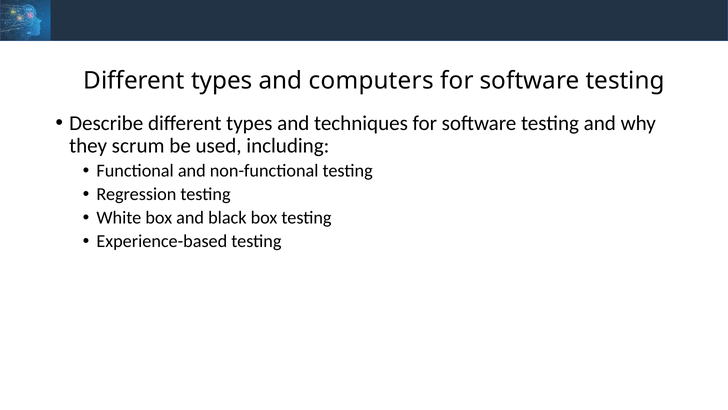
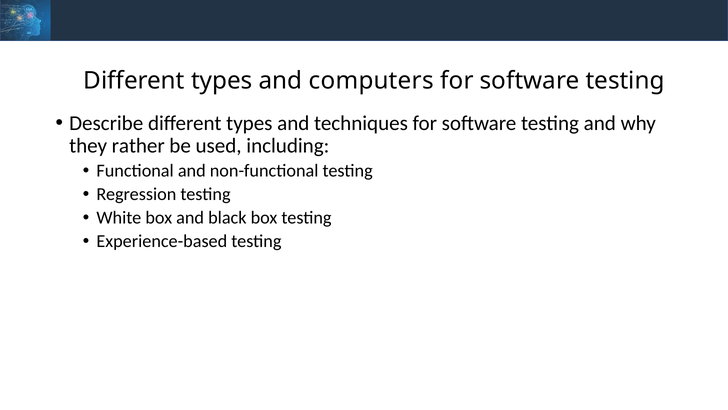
scrum: scrum -> rather (138, 146)
